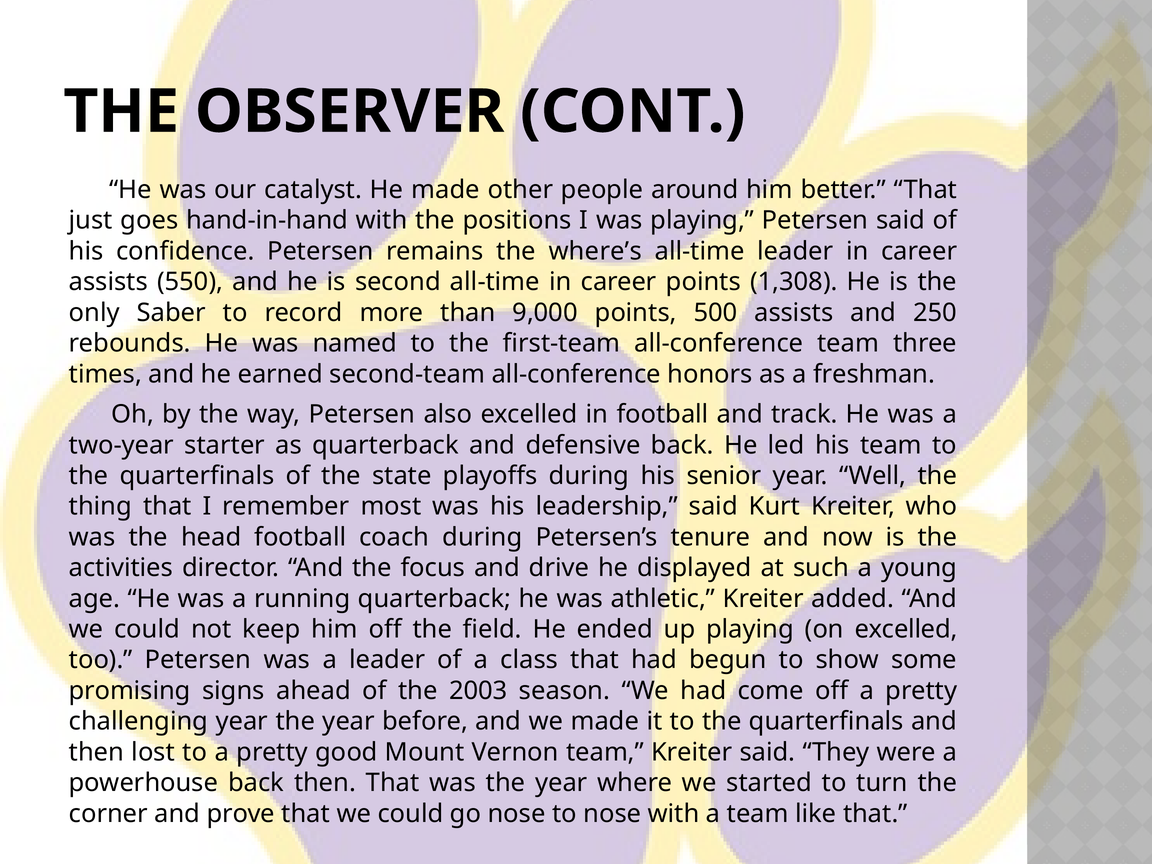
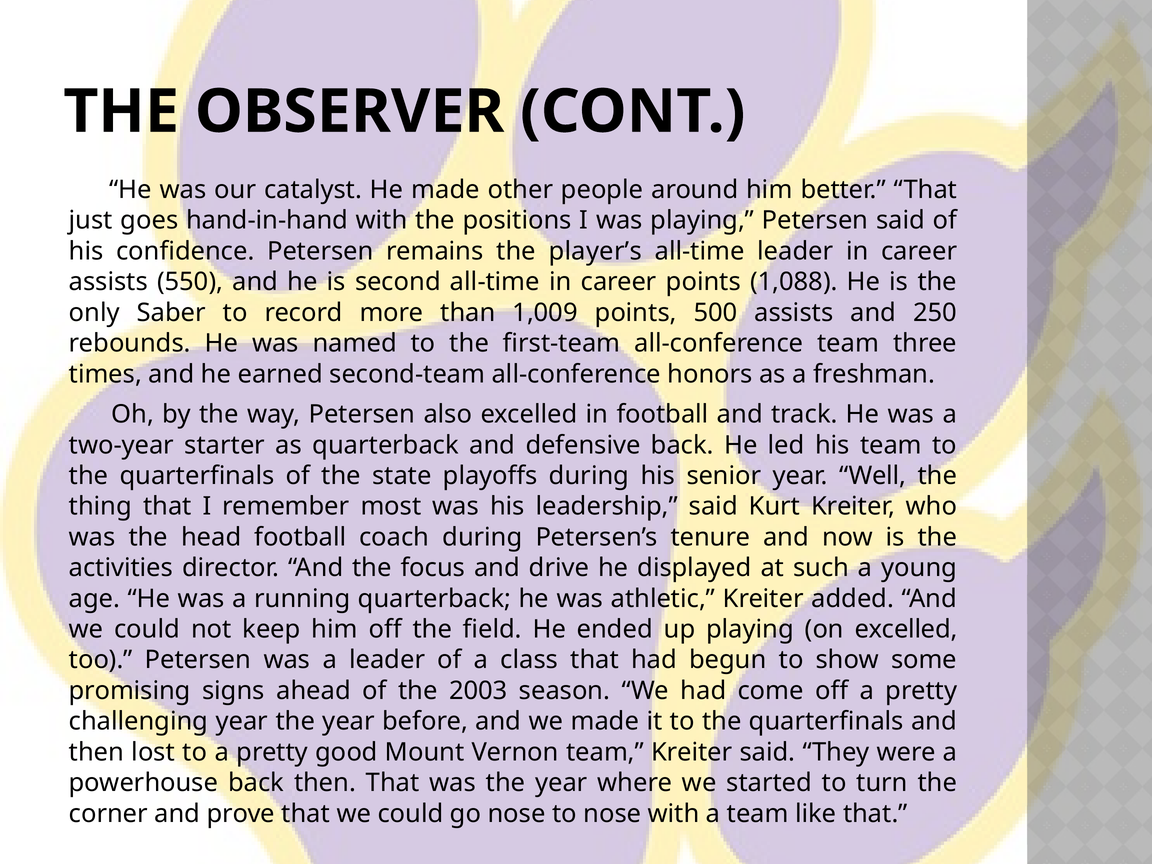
where’s: where’s -> player’s (595, 251)
1,308: 1,308 -> 1,088 (794, 282)
9,000: 9,000 -> 1,009 (545, 313)
